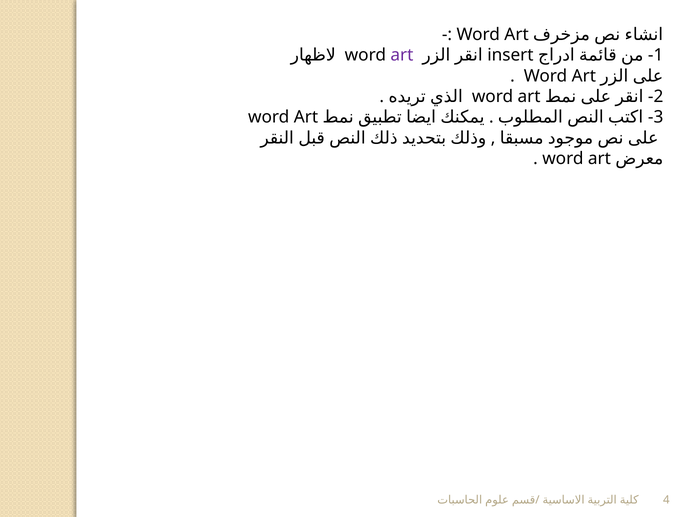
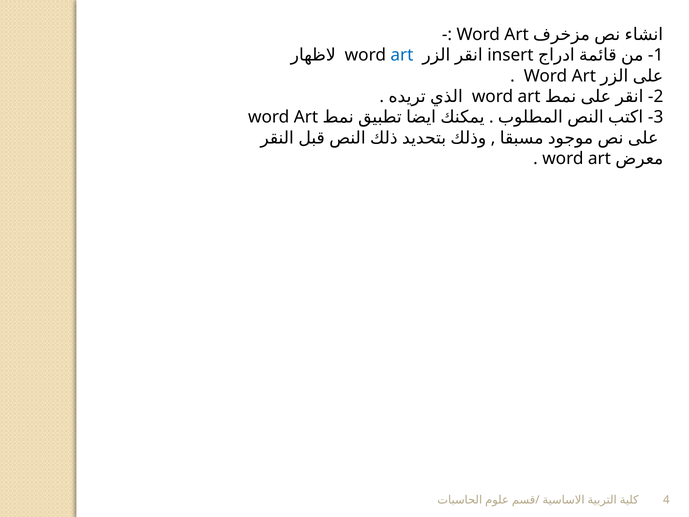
art colour: purple -> blue (402, 55)
